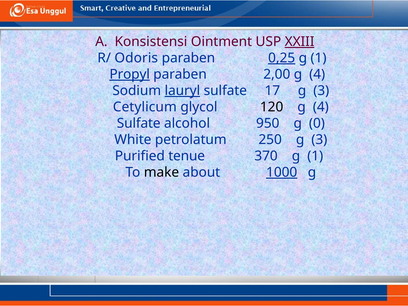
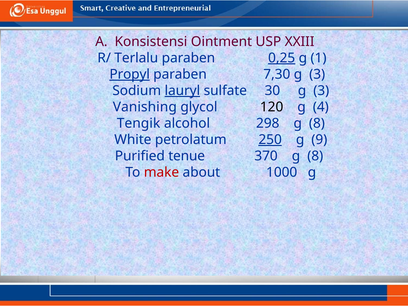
XXIII underline: present -> none (300, 42)
Odoris: Odoris -> Terlalu (136, 58)
2,00: 2,00 -> 7,30 (277, 74)
4: 4 -> 3 (317, 74)
17: 17 -> 30 (272, 91)
Cetylicum: Cetylicum -> Vanishing (145, 107)
Sulfate: Sulfate -> Tengik (139, 123)
950: 950 -> 298 (268, 123)
0: 0 -> 8 (317, 123)
250 underline: none -> present (270, 140)
3: 3 -> 9 (319, 140)
370 g 1: 1 -> 8 (315, 156)
make colour: black -> red (161, 172)
1000 underline: present -> none (282, 172)
